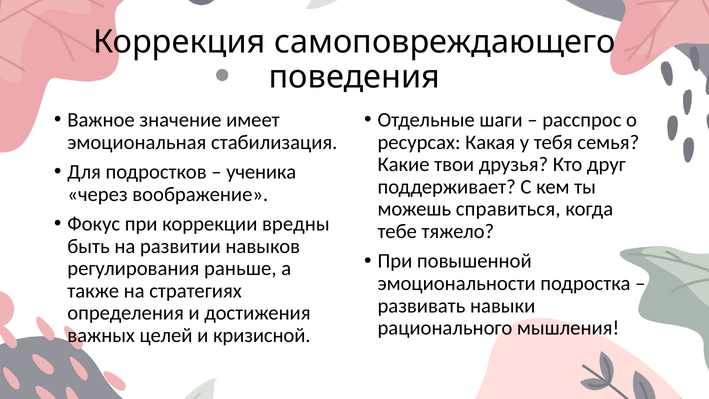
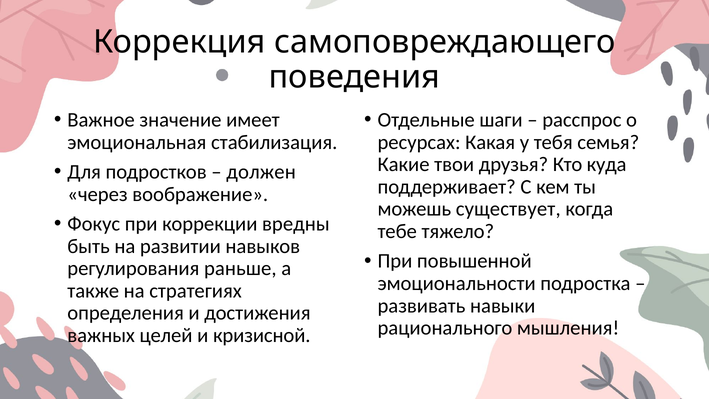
друг: друг -> куда (607, 164)
ученика: ученика -> должен (261, 172)
справиться: справиться -> существует (508, 209)
